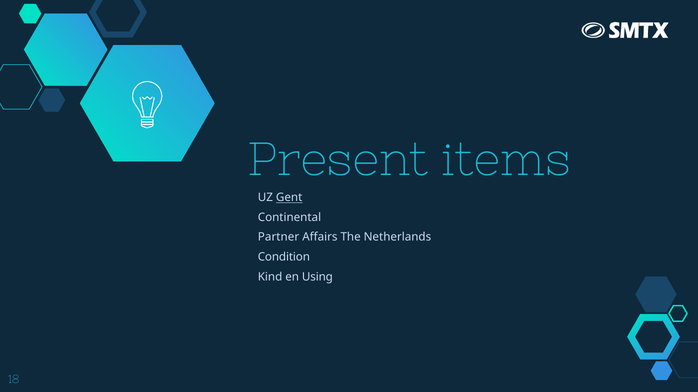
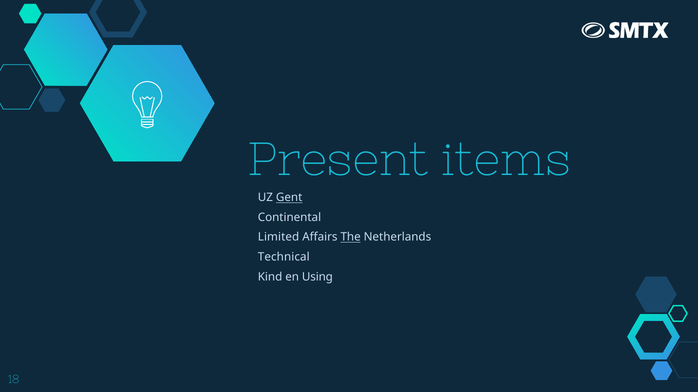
Partner: Partner -> Limited (279, 238)
The underline: none -> present (351, 238)
Condition: Condition -> Technical (284, 257)
